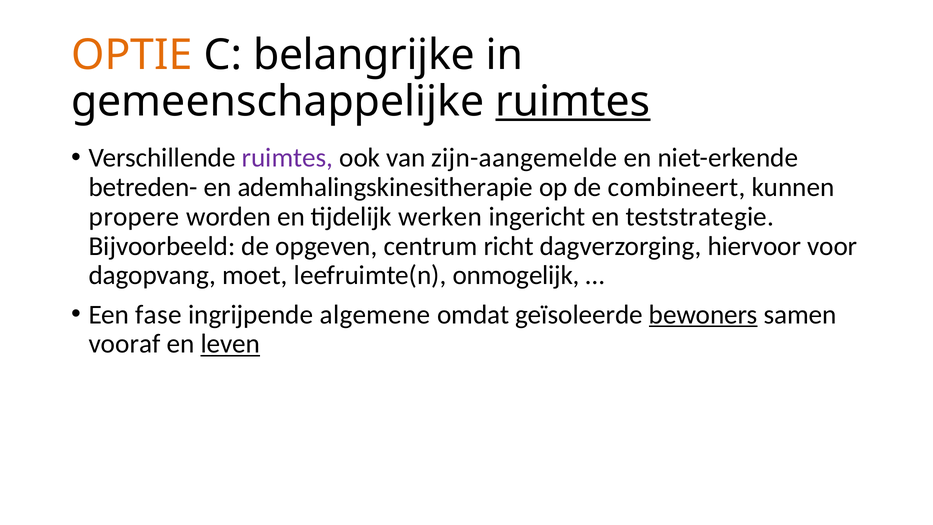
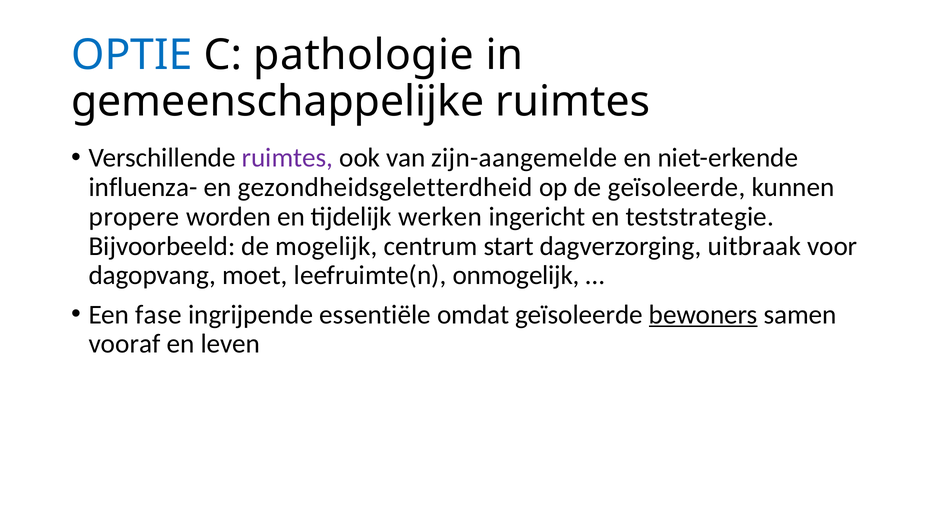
OPTIE colour: orange -> blue (132, 55)
belangrijke: belangrijke -> pathologie (364, 55)
ruimtes underline: present -> none (573, 101)
betreden-: betreden- -> influenza- (143, 187)
ademhalingskinesitherapie: ademhalingskinesitherapie -> gezondheidsgeletterdheid (385, 187)
de combineert: combineert -> geïsoleerde (677, 187)
opgeven: opgeven -> mogelijk (326, 246)
richt: richt -> start (509, 246)
hiervoor: hiervoor -> uitbraak (754, 246)
algemene: algemene -> essentiële (375, 314)
leven underline: present -> none (230, 344)
